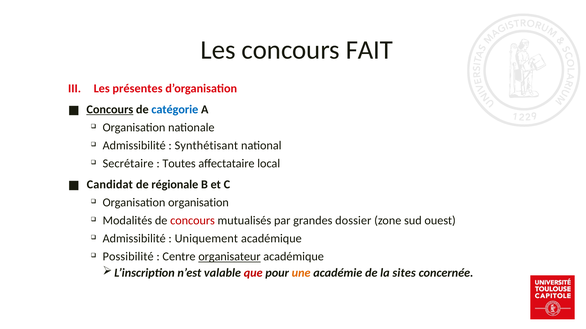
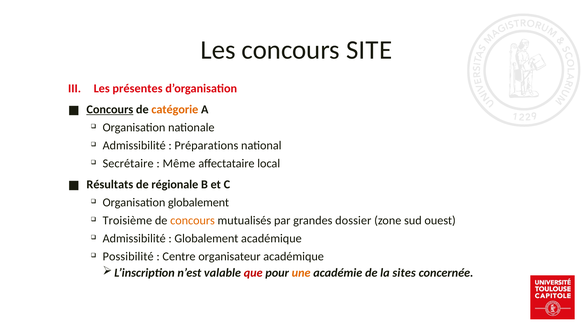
FAIT: FAIT -> SITE (369, 50)
catégorie colour: blue -> orange (175, 110)
Synthétisant: Synthétisant -> Préparations (206, 146)
Toutes: Toutes -> Même (179, 164)
Candidat: Candidat -> Résultats (110, 185)
Organisation organisation: organisation -> globalement (198, 203)
Modalités: Modalités -> Troisième (127, 221)
concours colour: red -> orange (193, 221)
Uniquement: Uniquement -> Globalement (206, 239)
organisateur underline: present -> none (229, 257)
